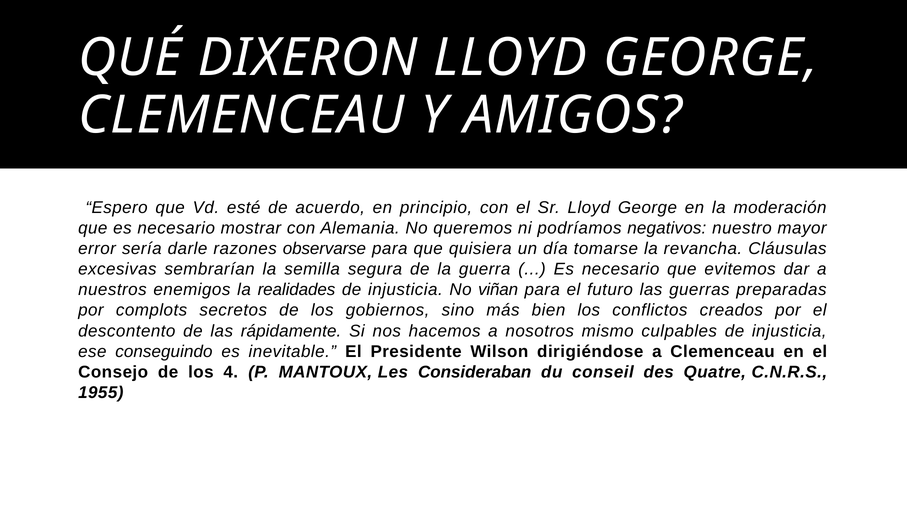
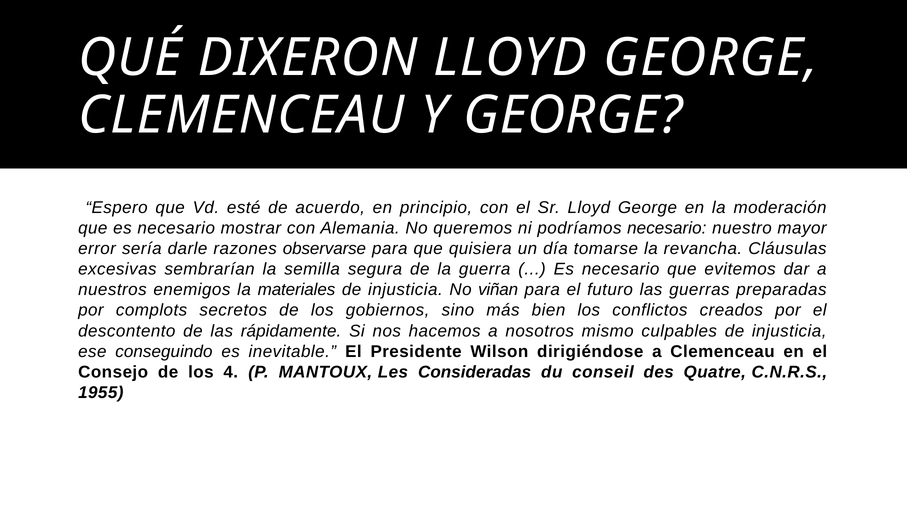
Y AMIGOS: AMIGOS -> GEORGE (573, 115)
podríamos negativos: negativos -> necesario (667, 228)
realidades: realidades -> materiales (296, 290)
Consideraban: Consideraban -> Consideradas (475, 372)
